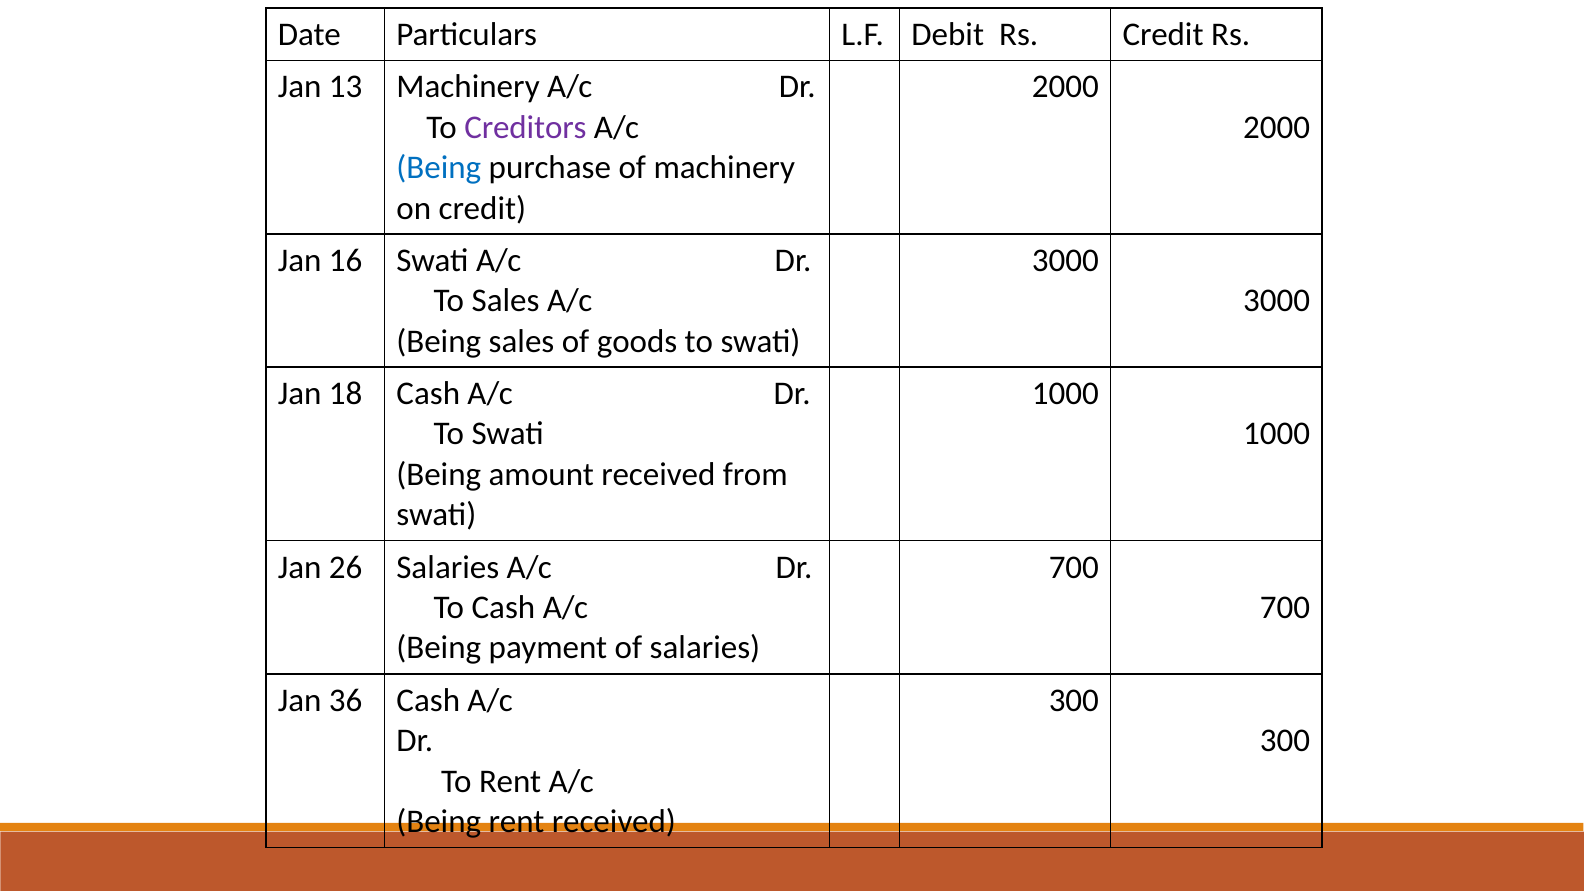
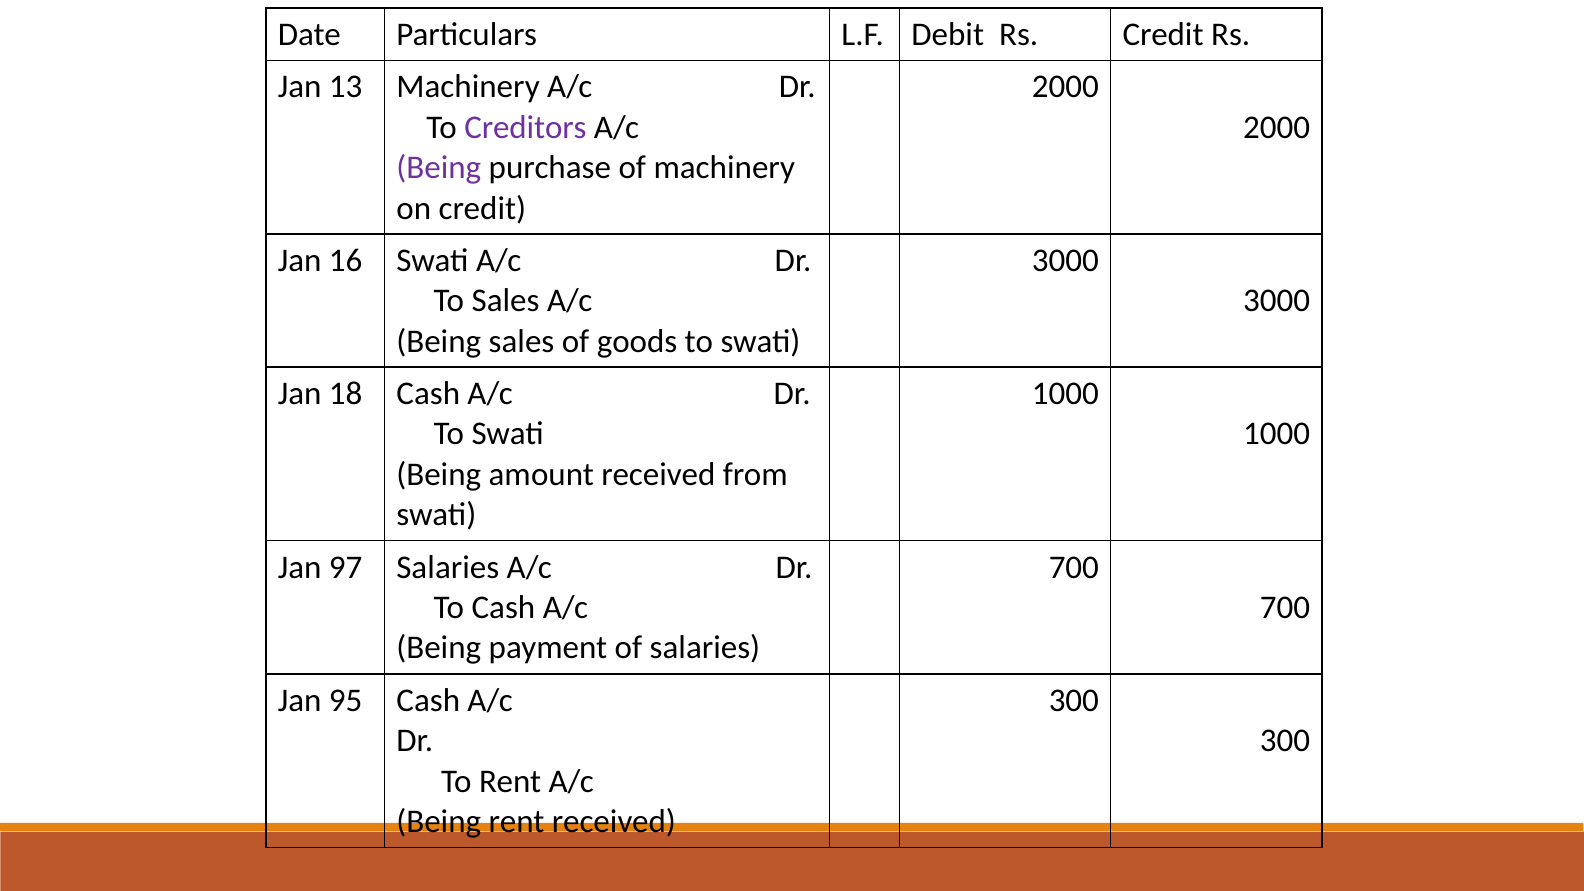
Being colour: blue -> purple (439, 168)
26: 26 -> 97 (346, 567)
36: 36 -> 95 (346, 700)
